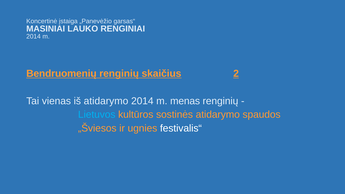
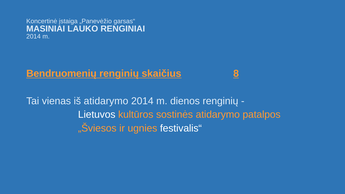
2: 2 -> 8 (236, 74)
menas: menas -> dienos (185, 101)
Lietuvos colour: light blue -> white (97, 115)
spaudos: spaudos -> patalpos (262, 115)
